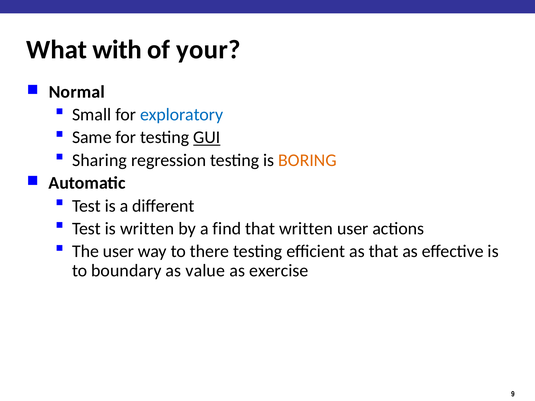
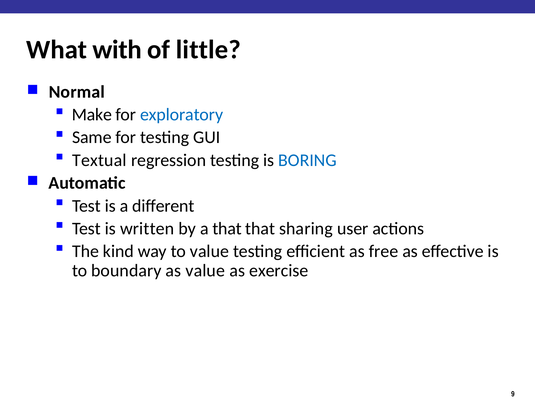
your: your -> little (208, 50)
Small: Small -> Make (92, 115)
GUI underline: present -> none (207, 138)
Sharing: Sharing -> Textual (99, 160)
BORING colour: orange -> blue (308, 160)
a find: find -> that (227, 229)
that written: written -> sharing (306, 229)
The user: user -> kind (118, 252)
to there: there -> value (210, 252)
as that: that -> free (384, 252)
